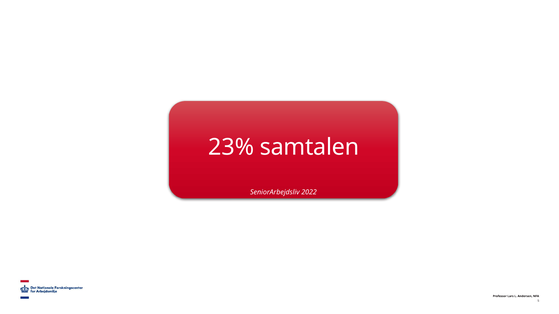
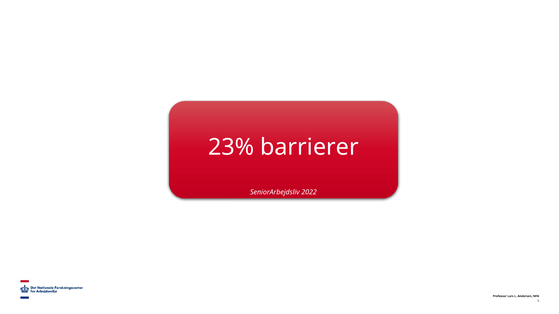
samtalen: samtalen -> barrierer (309, 147)
